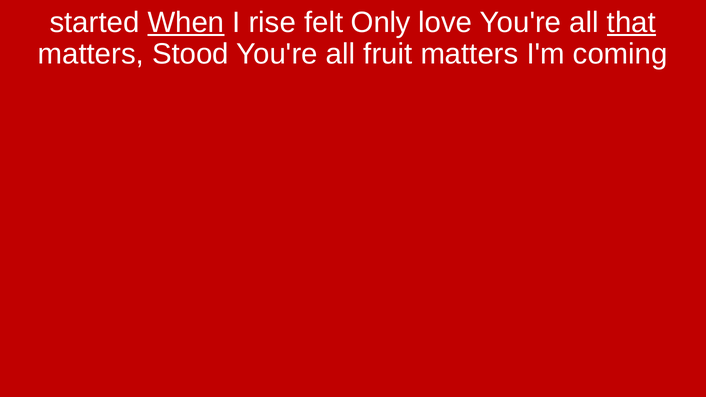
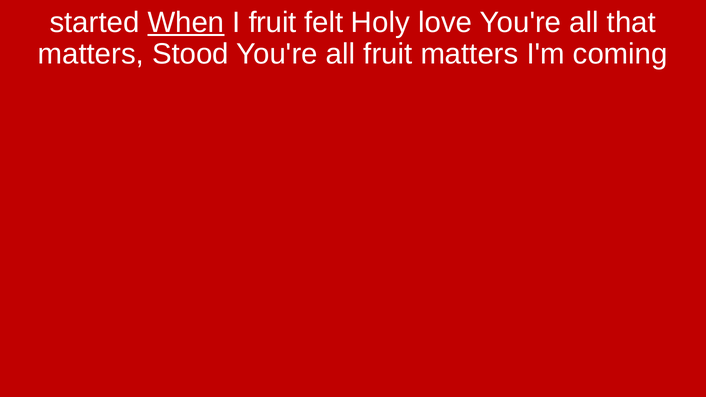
I rise: rise -> fruit (272, 22)
Only: Only -> Holy (381, 22)
that underline: present -> none (631, 22)
